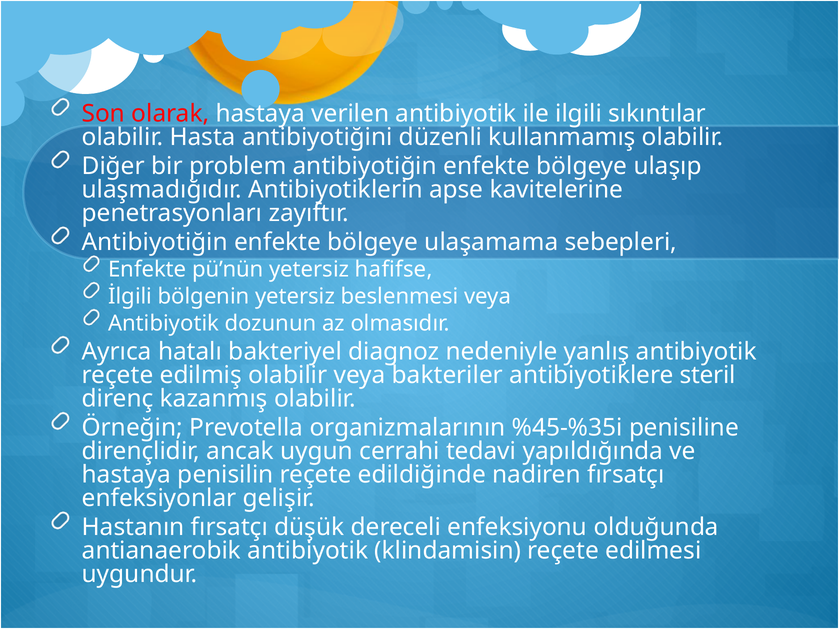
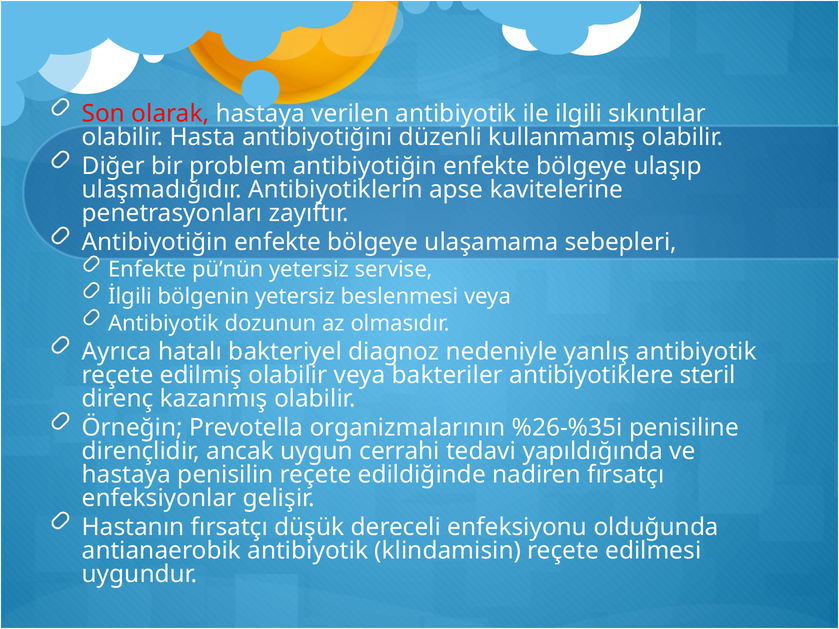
hafifse: hafifse -> servise (394, 270)
%45-%35i: %45-%35i -> %26-%35i (567, 428)
